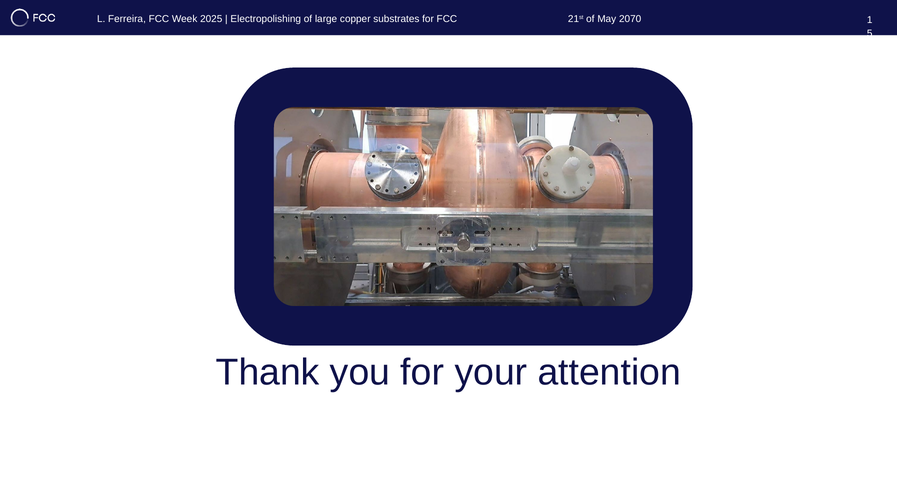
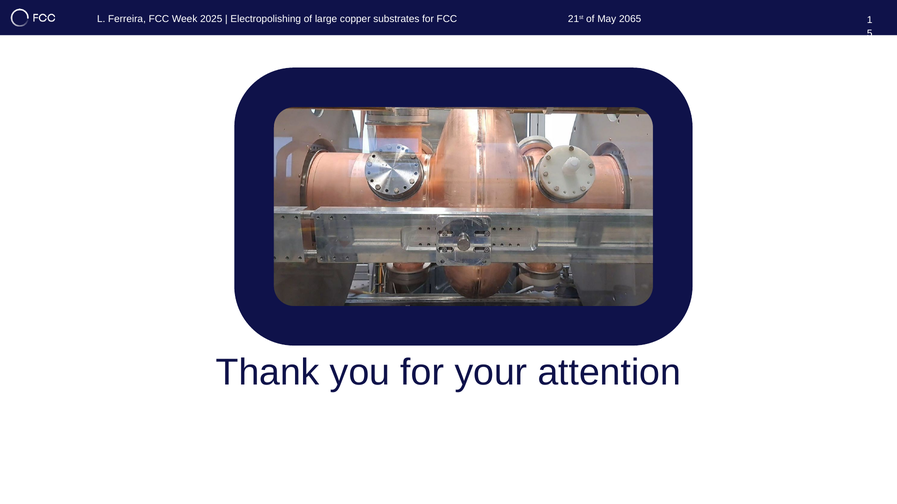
2070: 2070 -> 2065 (630, 19)
